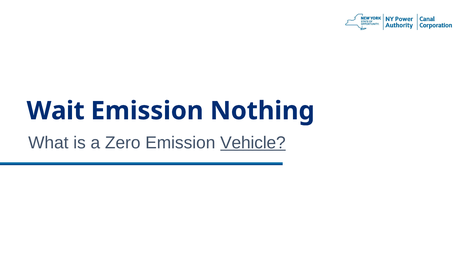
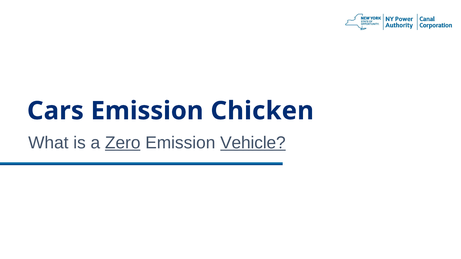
Wait: Wait -> Cars (55, 111)
Nothing: Nothing -> Chicken (262, 111)
Zero underline: none -> present (123, 143)
